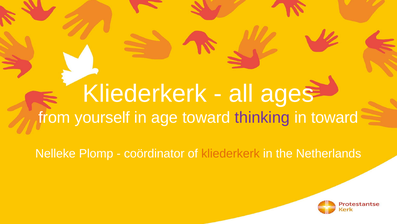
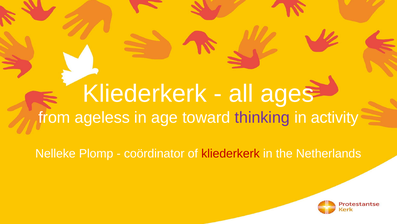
yourself: yourself -> ageless (102, 117)
in toward: toward -> activity (335, 117)
kliederkerk colour: orange -> red (230, 153)
